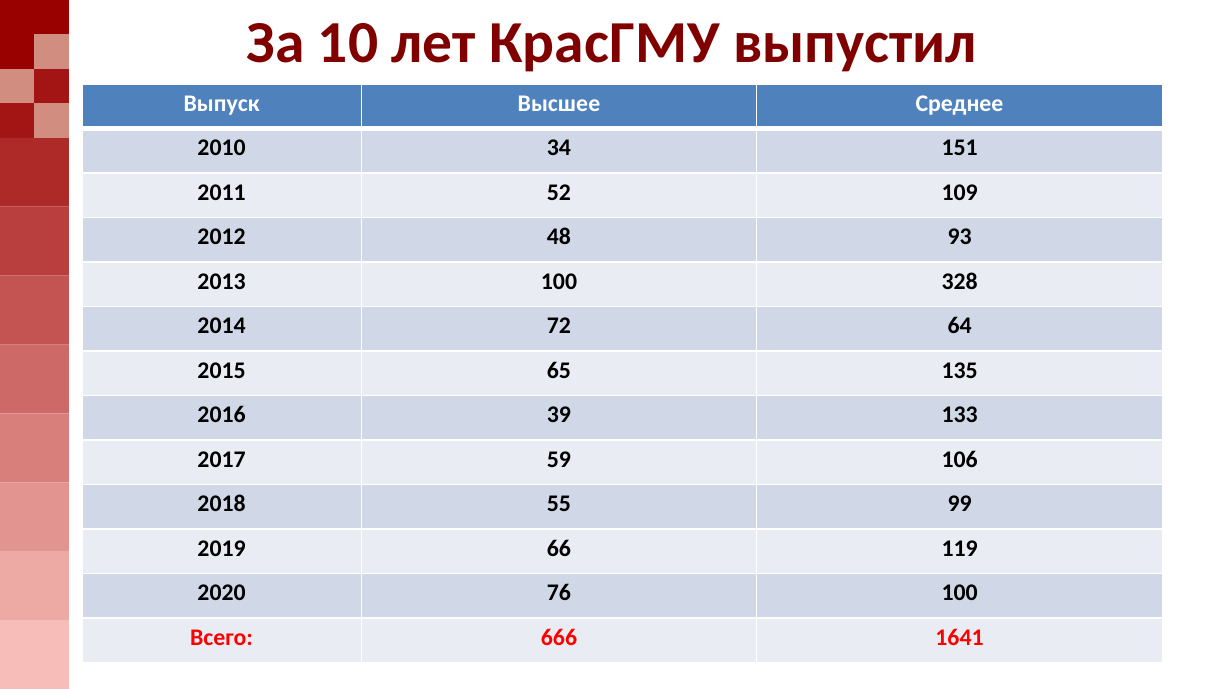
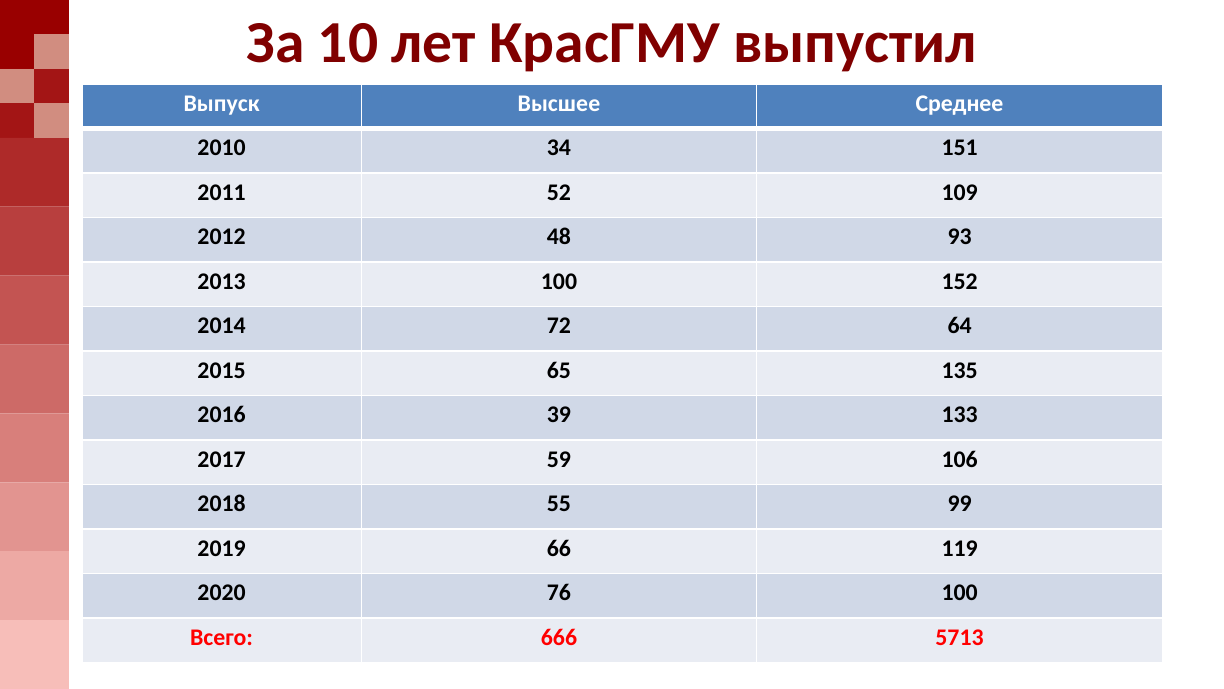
328: 328 -> 152 (960, 281)
1641: 1641 -> 5713 (960, 637)
